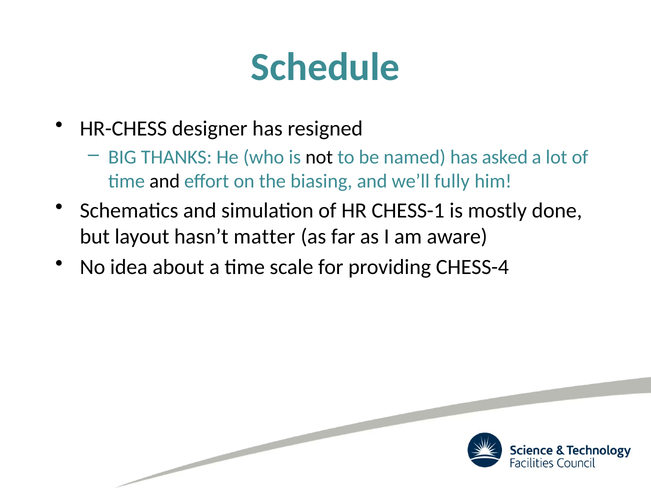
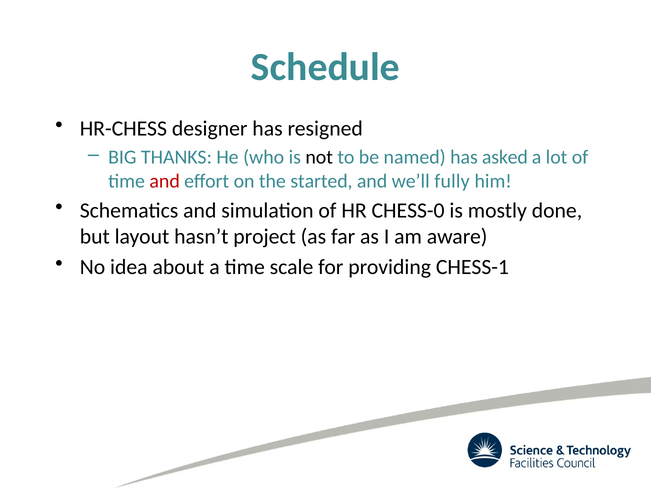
and colour: black -> red (165, 181)
biasing: biasing -> started (321, 181)
CHESS-1: CHESS-1 -> CHESS-0 (408, 211)
matter: matter -> project (265, 237)
CHESS-4: CHESS-4 -> CHESS-1 (472, 267)
